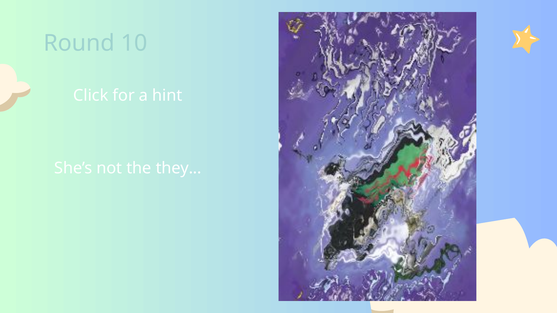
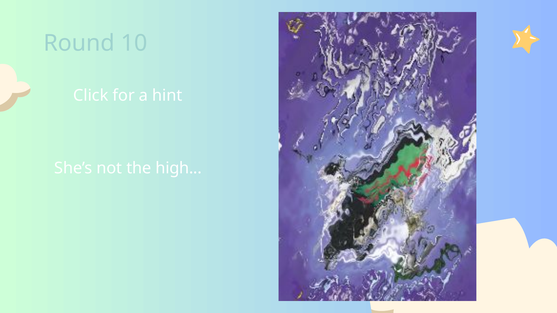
they: they -> high (179, 168)
